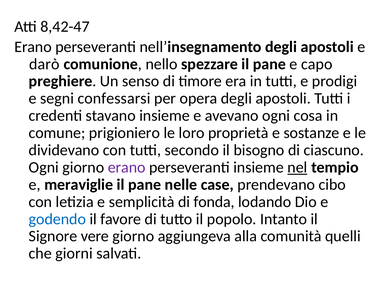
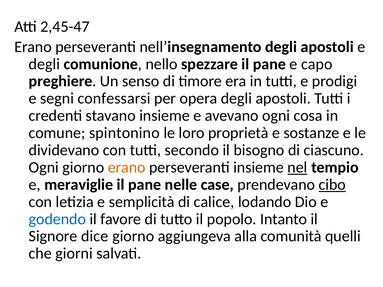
8,42-47: 8,42-47 -> 2,45-47 (65, 27)
darò: darò -> degli (44, 64)
prigioniero: prigioniero -> spintonino (124, 133)
erano colour: purple -> orange (127, 167)
cibo underline: none -> present (332, 185)
fonda: fonda -> calice (214, 202)
vere: vere -> dice (95, 236)
